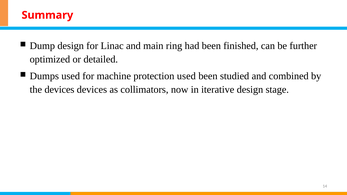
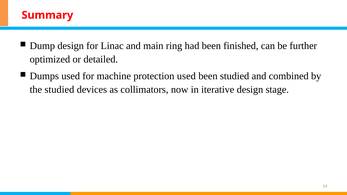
the devices: devices -> studied (59, 90)
